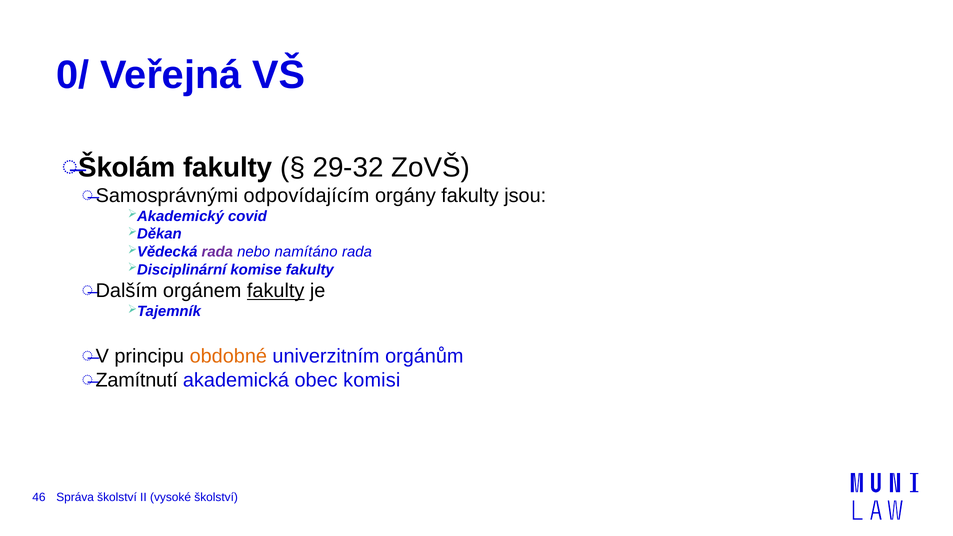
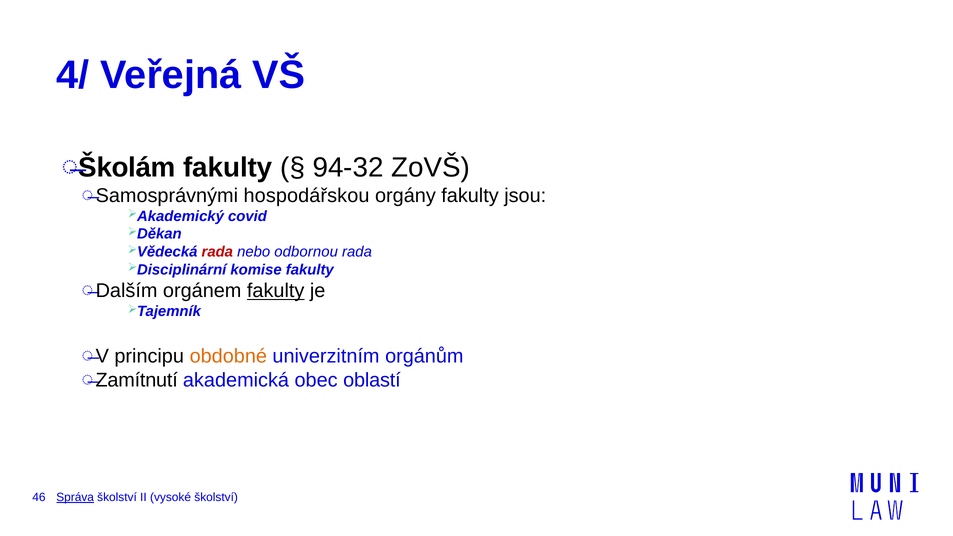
0/: 0/ -> 4/ (73, 75)
29-32: 29-32 -> 94-32 (348, 168)
odpovídajícím: odpovídajícím -> hospodářskou (307, 196)
rada colour: purple -> red (217, 252)
namítáno: namítáno -> odbornou (306, 252)
komisi: komisi -> oblastí (372, 380)
Správa underline: none -> present (75, 497)
